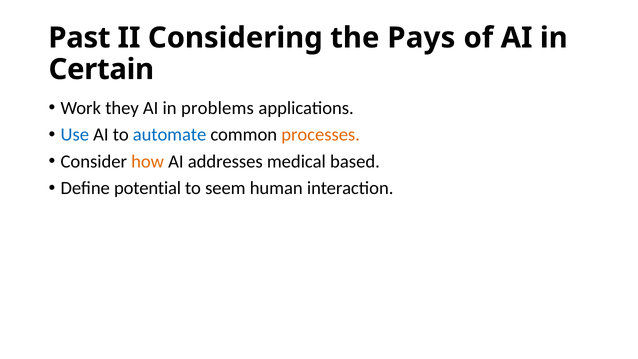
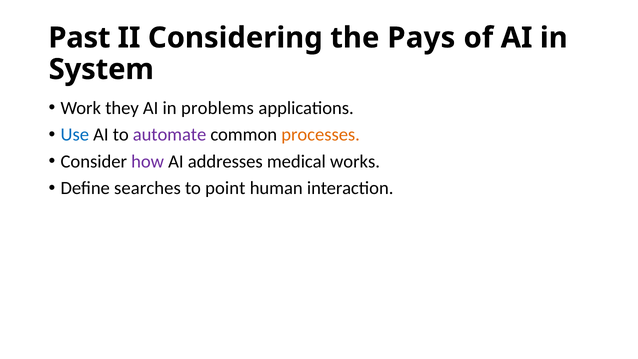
Certain: Certain -> System (101, 69)
automate colour: blue -> purple (170, 135)
how colour: orange -> purple (148, 161)
based: based -> works (355, 161)
potential: potential -> searches (147, 188)
seem: seem -> point (225, 188)
